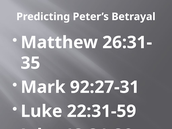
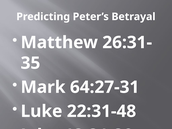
92:27-31: 92:27-31 -> 64:27-31 (105, 87)
22:31-59: 22:31-59 -> 22:31-48 (101, 111)
